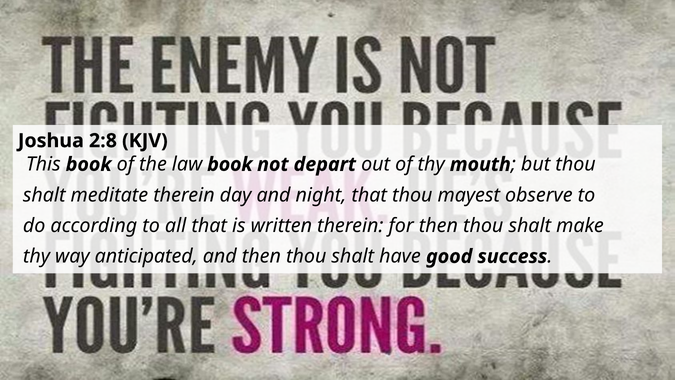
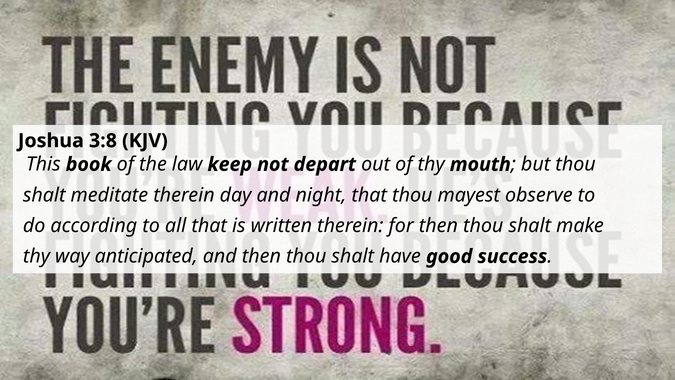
2:8: 2:8 -> 3:8 (103, 141)
law book: book -> keep (230, 164)
